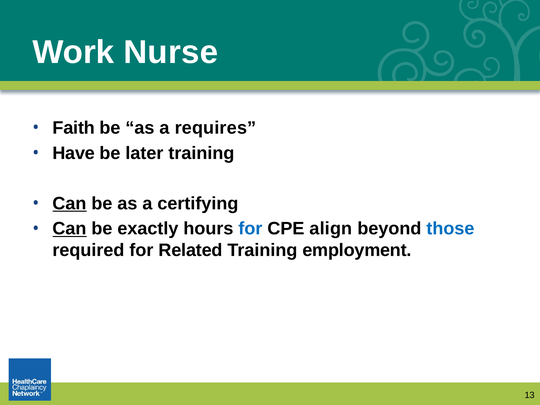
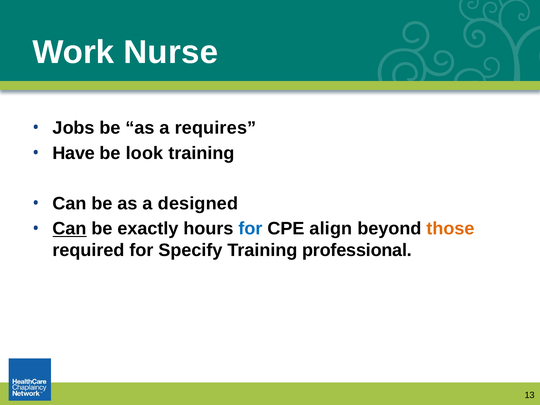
Faith: Faith -> Jobs (74, 128)
later: later -> look (144, 153)
Can underline: present -> none (70, 203)
certifying: certifying -> designed (198, 203)
those colour: blue -> orange (450, 229)
Related: Related -> Specify (190, 250)
employment: employment -> professional (357, 250)
